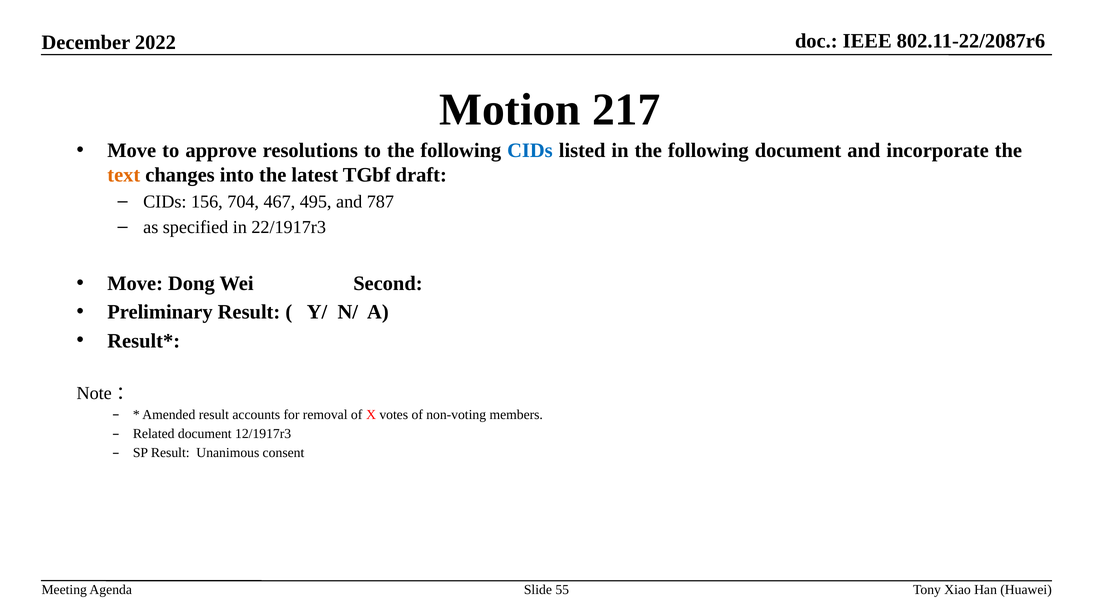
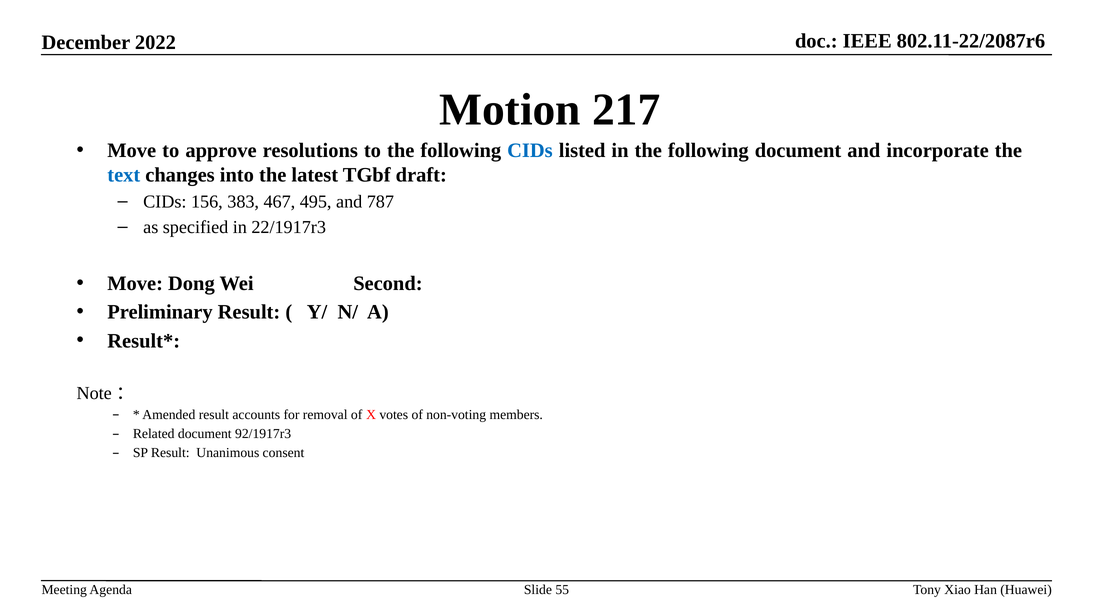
text colour: orange -> blue (124, 175)
704: 704 -> 383 (243, 202)
12/1917r3: 12/1917r3 -> 92/1917r3 (263, 434)
